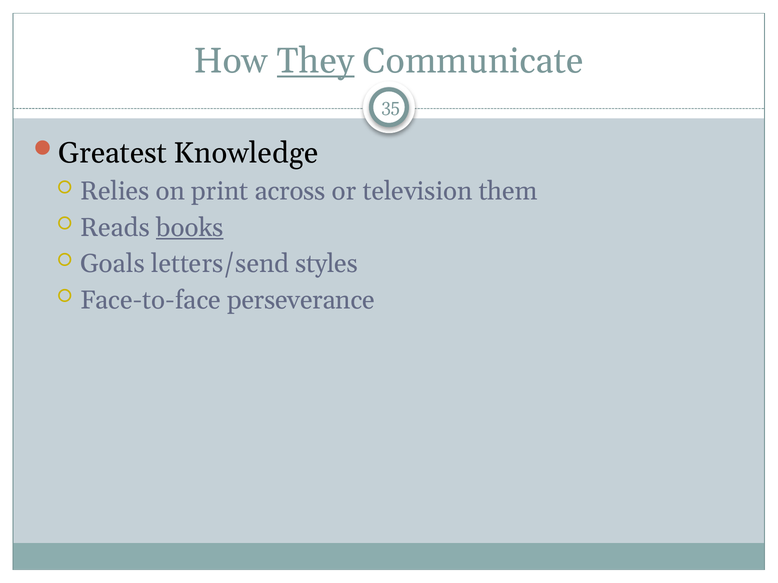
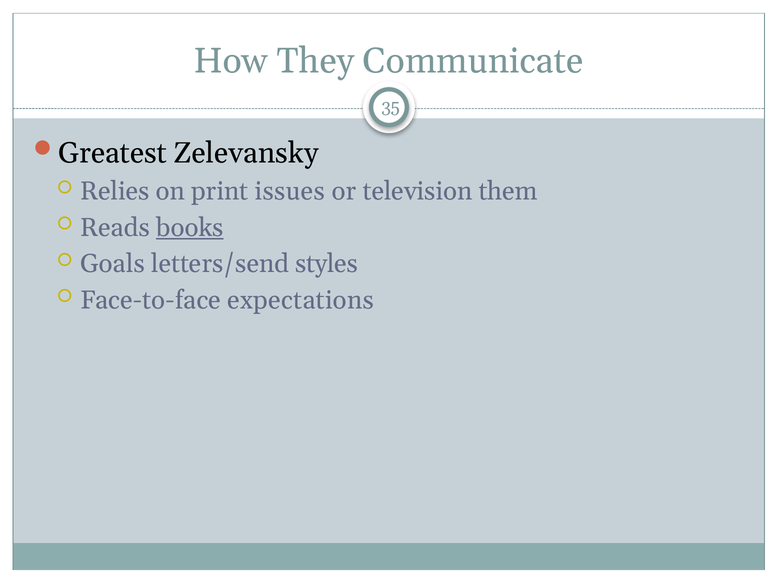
They underline: present -> none (316, 61)
Knowledge: Knowledge -> Zelevansky (246, 153)
across: across -> issues (290, 191)
perseverance: perseverance -> expectations (301, 300)
